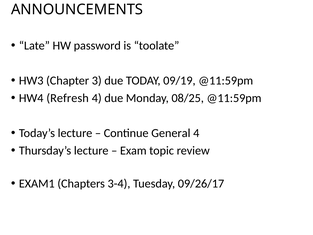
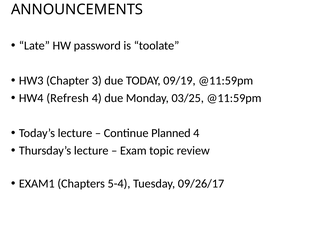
08/25: 08/25 -> 03/25 (188, 98)
General: General -> Planned (171, 133)
3-4: 3-4 -> 5-4 (119, 183)
